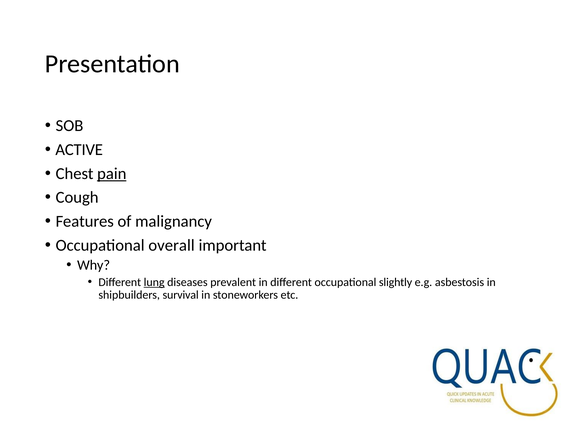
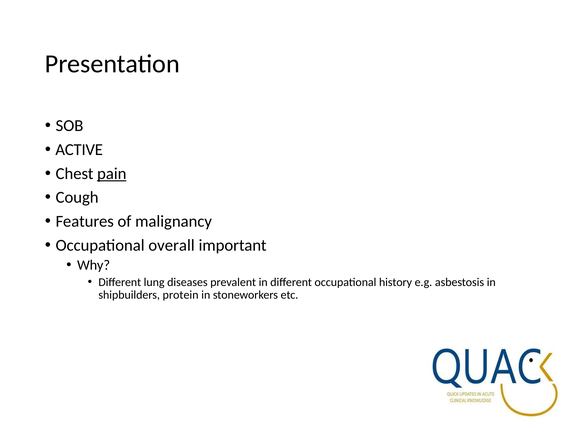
lung underline: present -> none (154, 282)
slightly: slightly -> history (396, 282)
survival: survival -> protein (181, 295)
